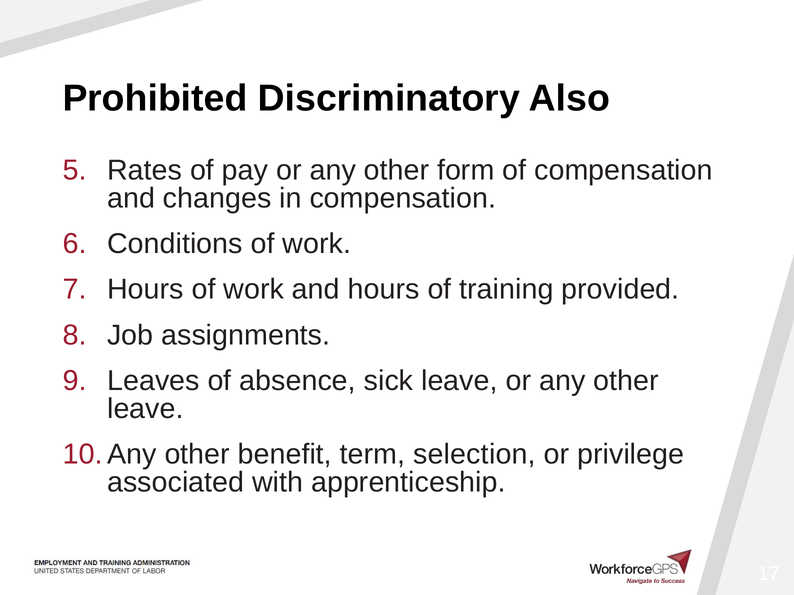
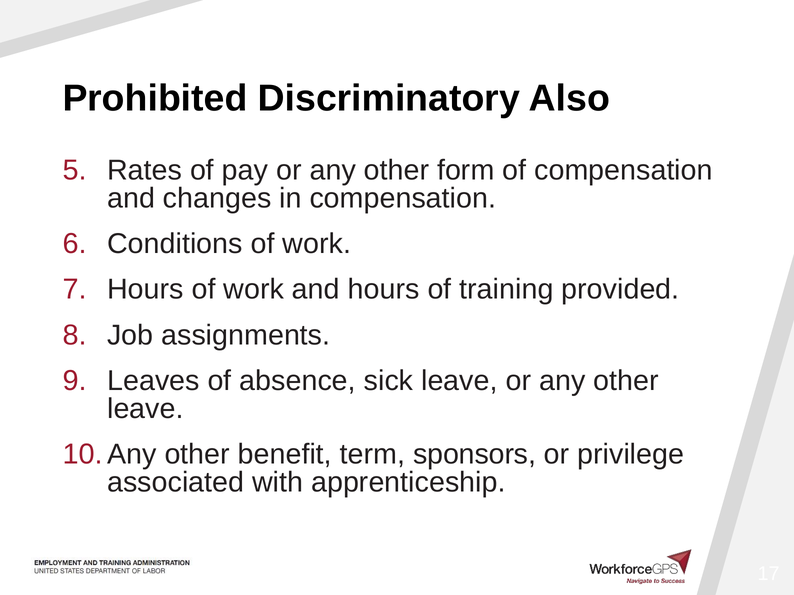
selection: selection -> sponsors (475, 455)
